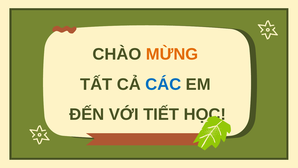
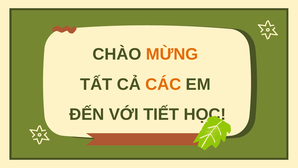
CÁC colour: blue -> orange (163, 84)
